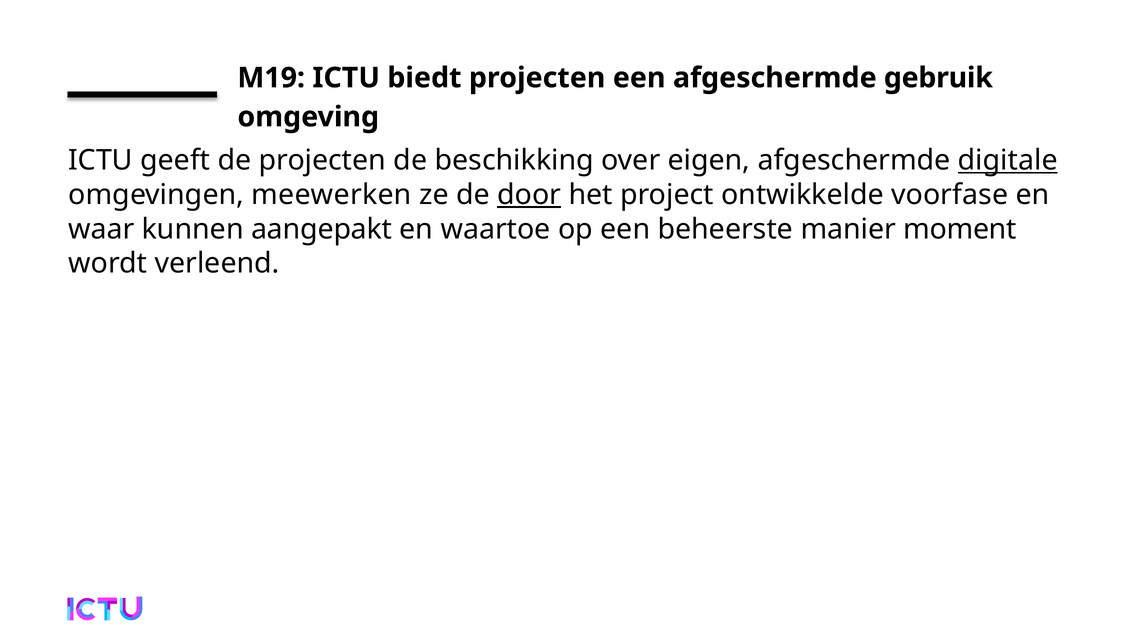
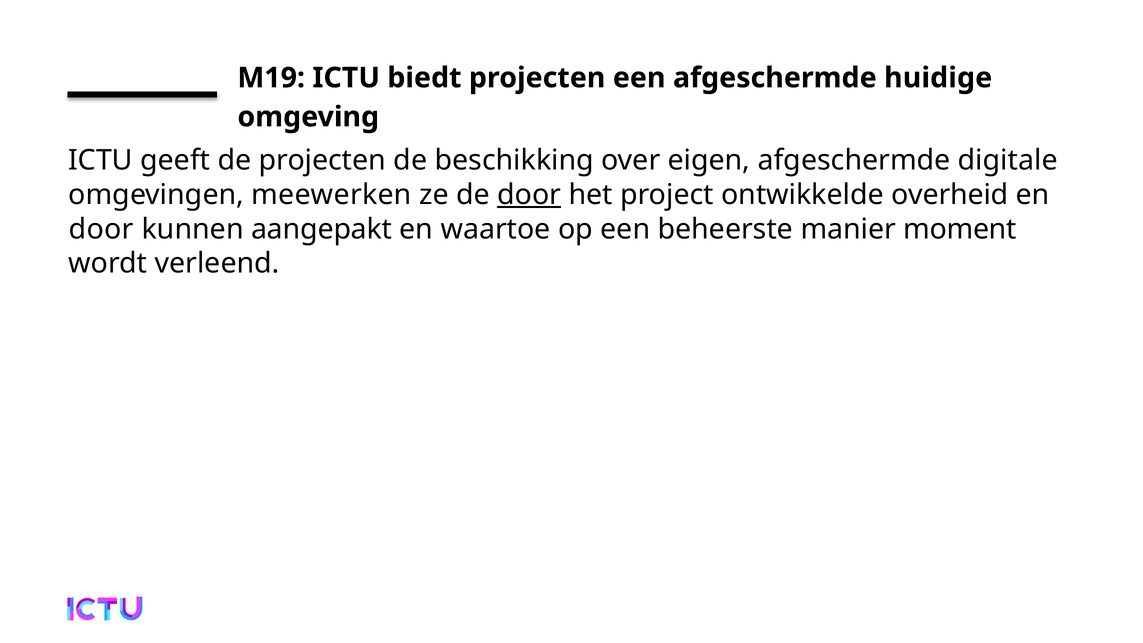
gebruik: gebruik -> huidige (938, 78)
digitale underline: present -> none (1008, 160)
voorfase: voorfase -> overheid (950, 195)
waar: waar -> door (101, 229)
